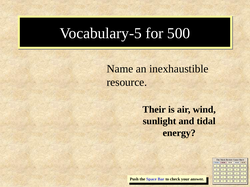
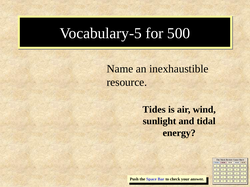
Their: Their -> Tides (154, 110)
